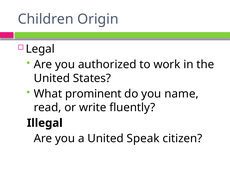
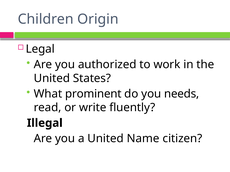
name: name -> needs (182, 94)
Speak: Speak -> Name (143, 139)
